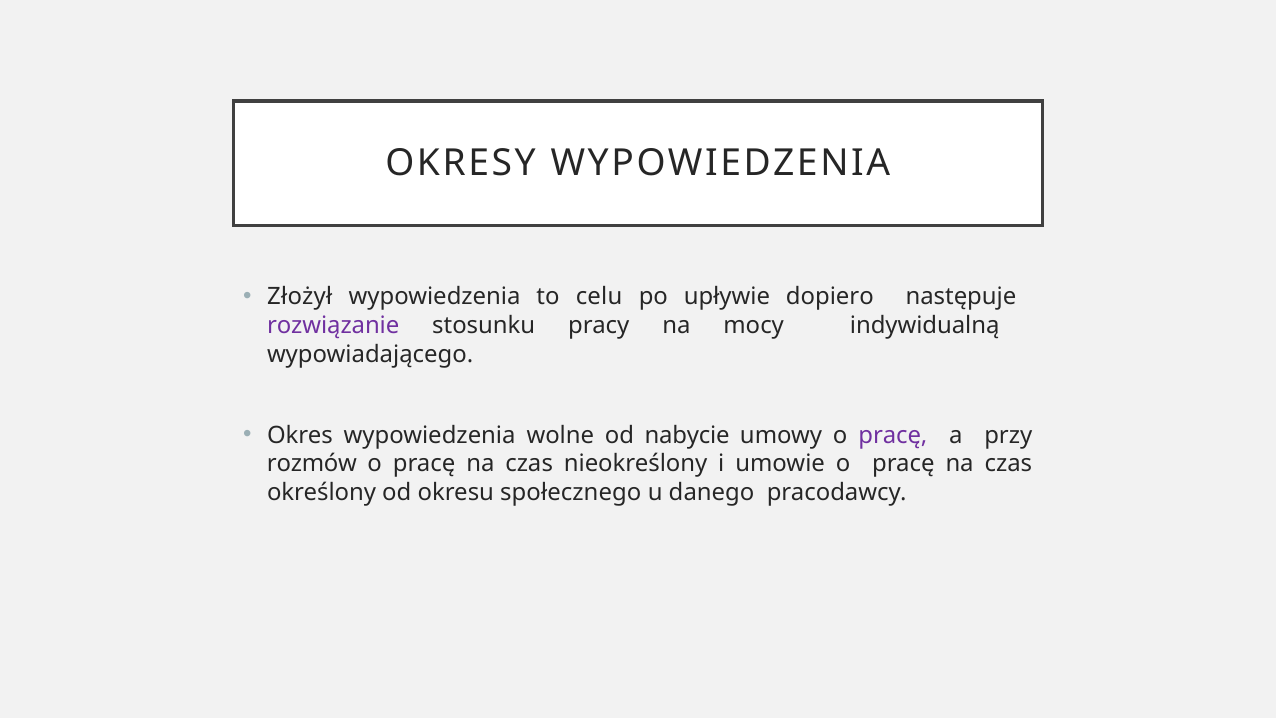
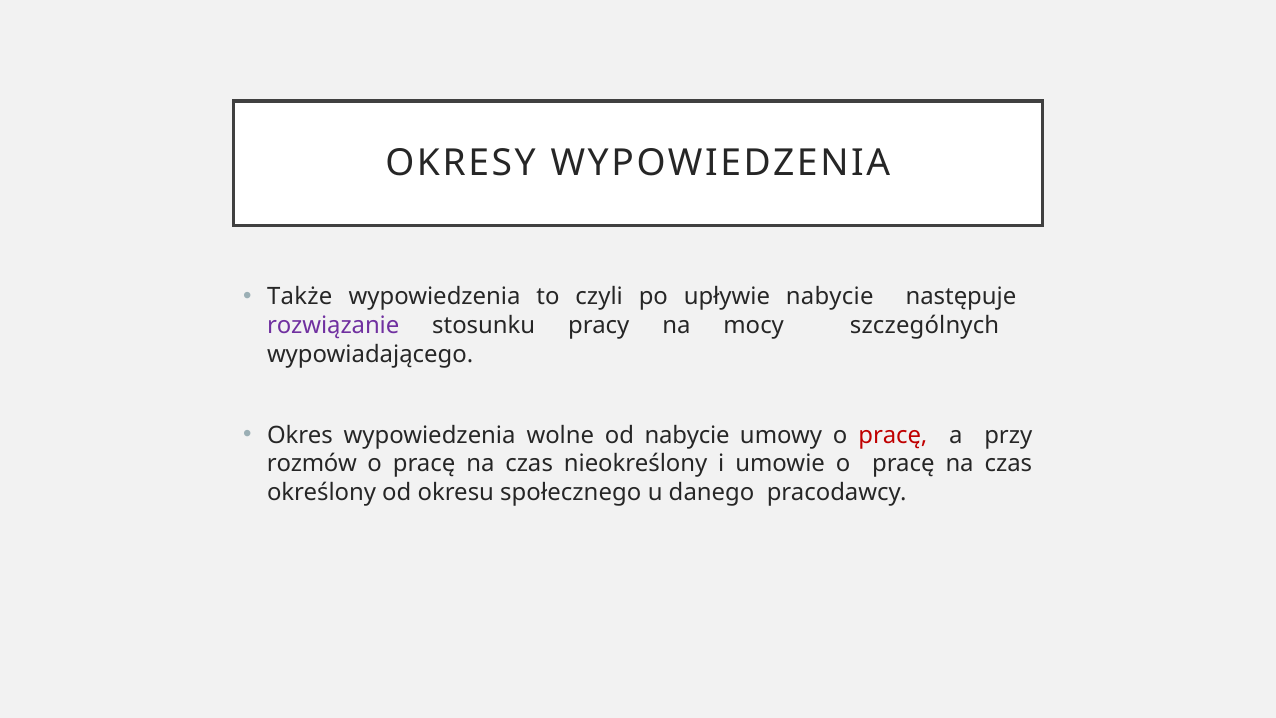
Złożył: Złożył -> Także (300, 297)
celu: celu -> czyli (599, 297)
upływie dopiero: dopiero -> nabycie (830, 297)
indywidualną: indywidualną -> szczególnych (925, 326)
pracę colour: purple -> red (893, 435)
